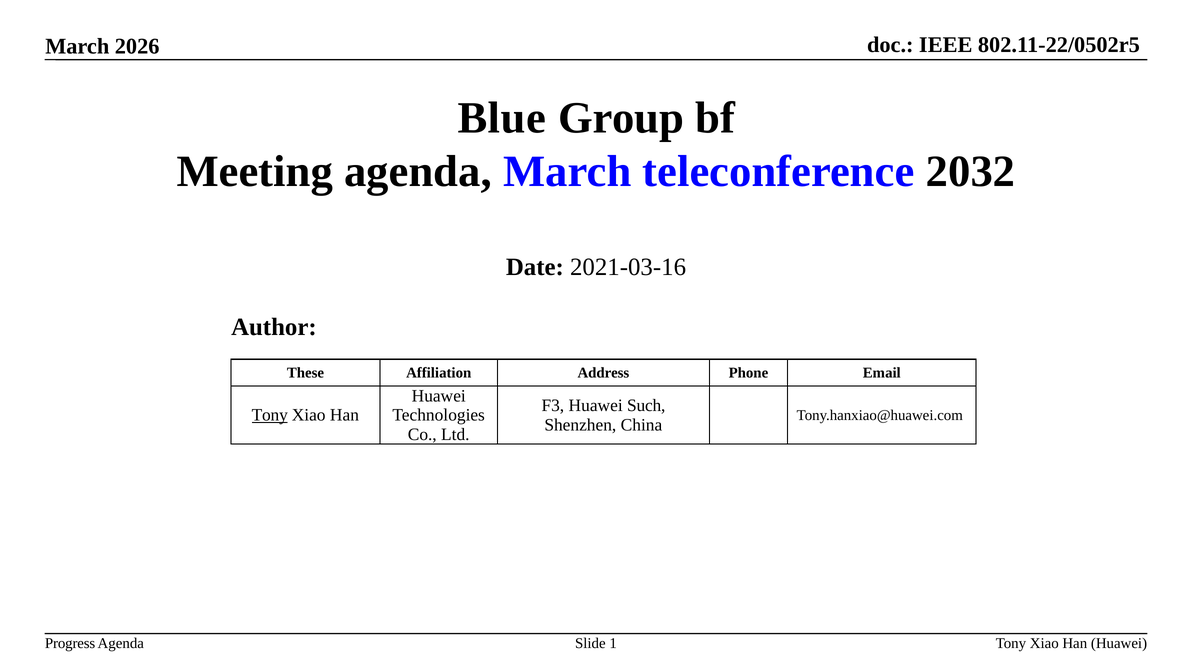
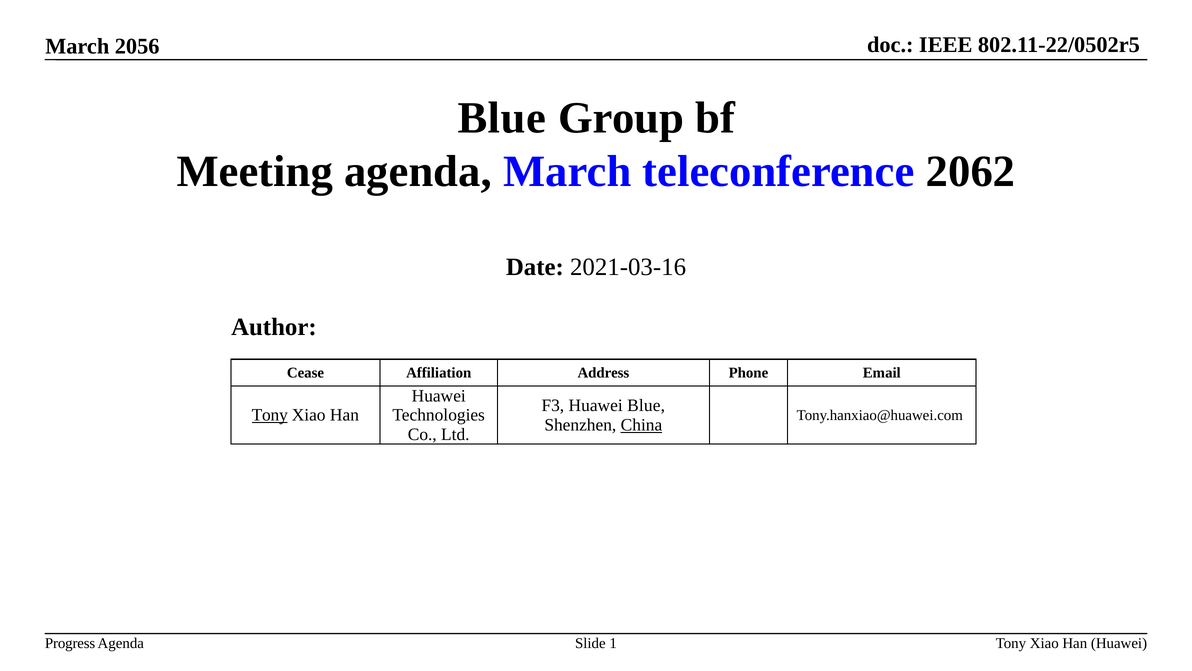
2026: 2026 -> 2056 (137, 46)
2032: 2032 -> 2062 (971, 171)
These: These -> Cease (305, 373)
Huawei Such: Such -> Blue (646, 405)
China underline: none -> present (641, 424)
